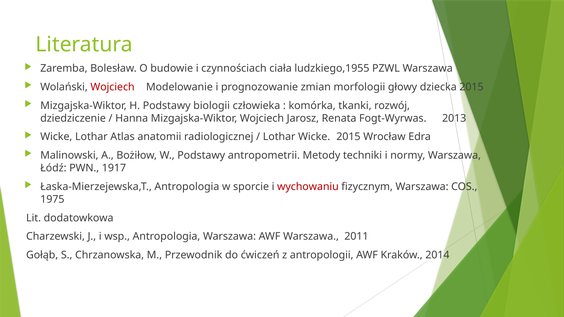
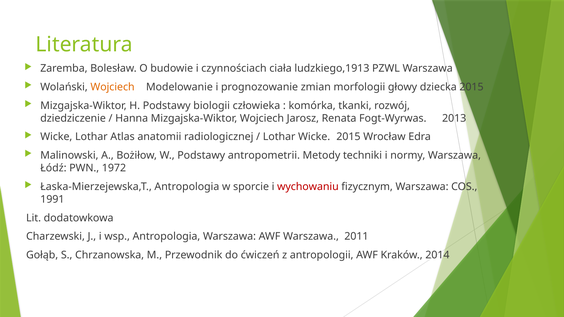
ludzkiego,1955: ludzkiego,1955 -> ludzkiego,1913 (332, 69)
Wojciech colour: red -> orange (113, 87)
1917: 1917 -> 1972 (114, 168)
1975: 1975 -> 1991 (52, 199)
